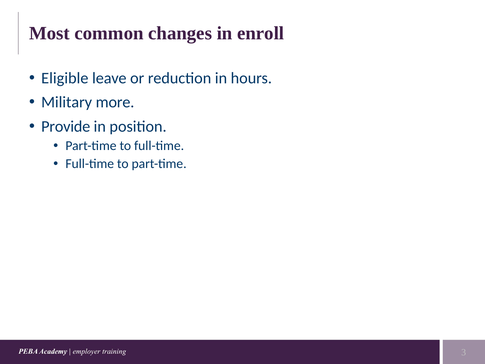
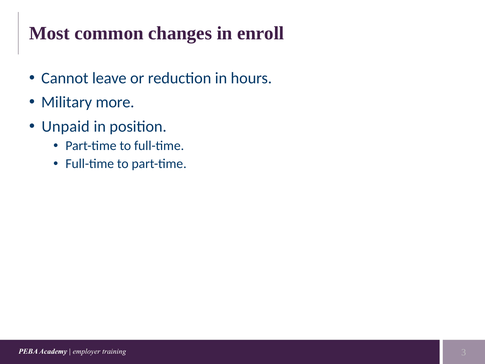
Eligible: Eligible -> Cannot (65, 78)
Provide: Provide -> Unpaid (66, 126)
